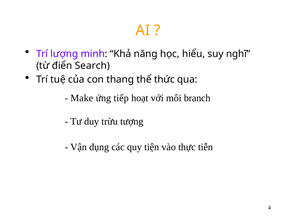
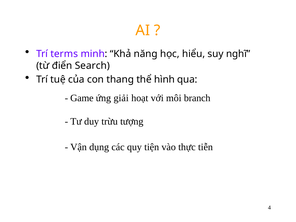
lượng: lượng -> terms (64, 54)
thức: thức -> hình (164, 79)
Make: Make -> Game (82, 98)
tiếp: tiếp -> giải (121, 98)
